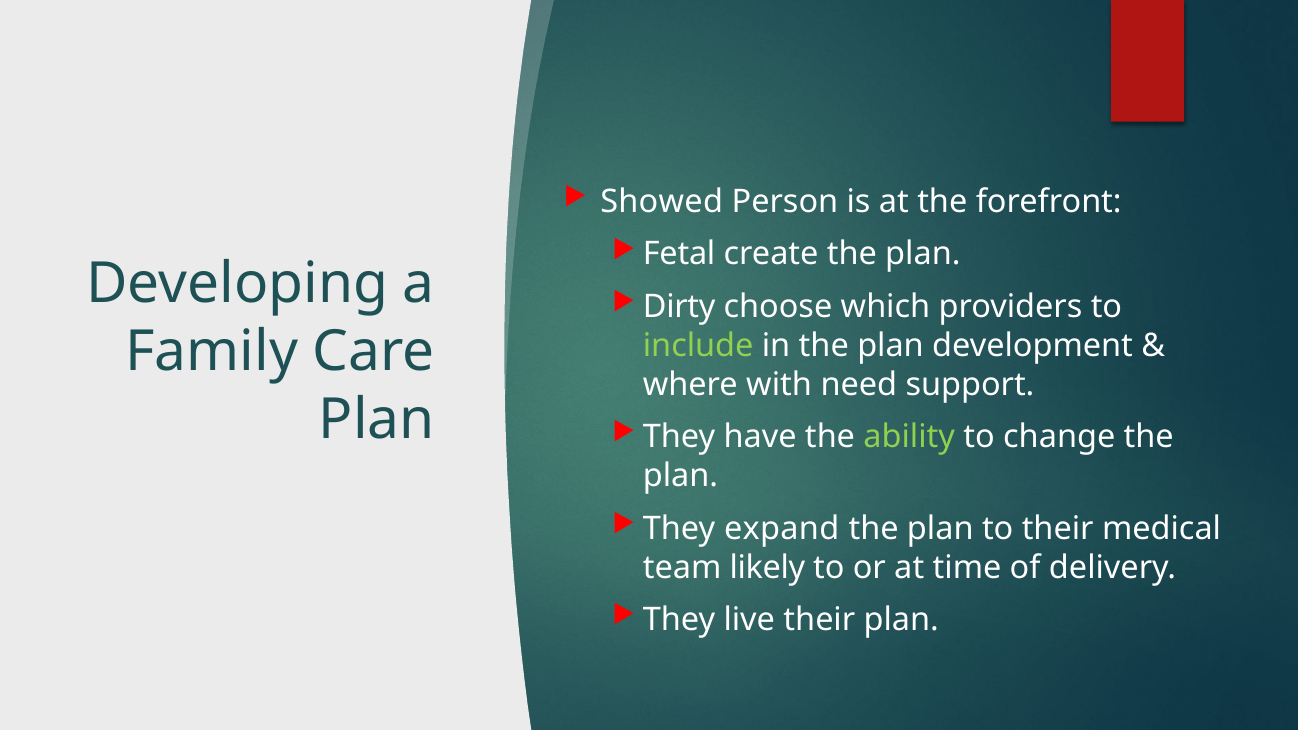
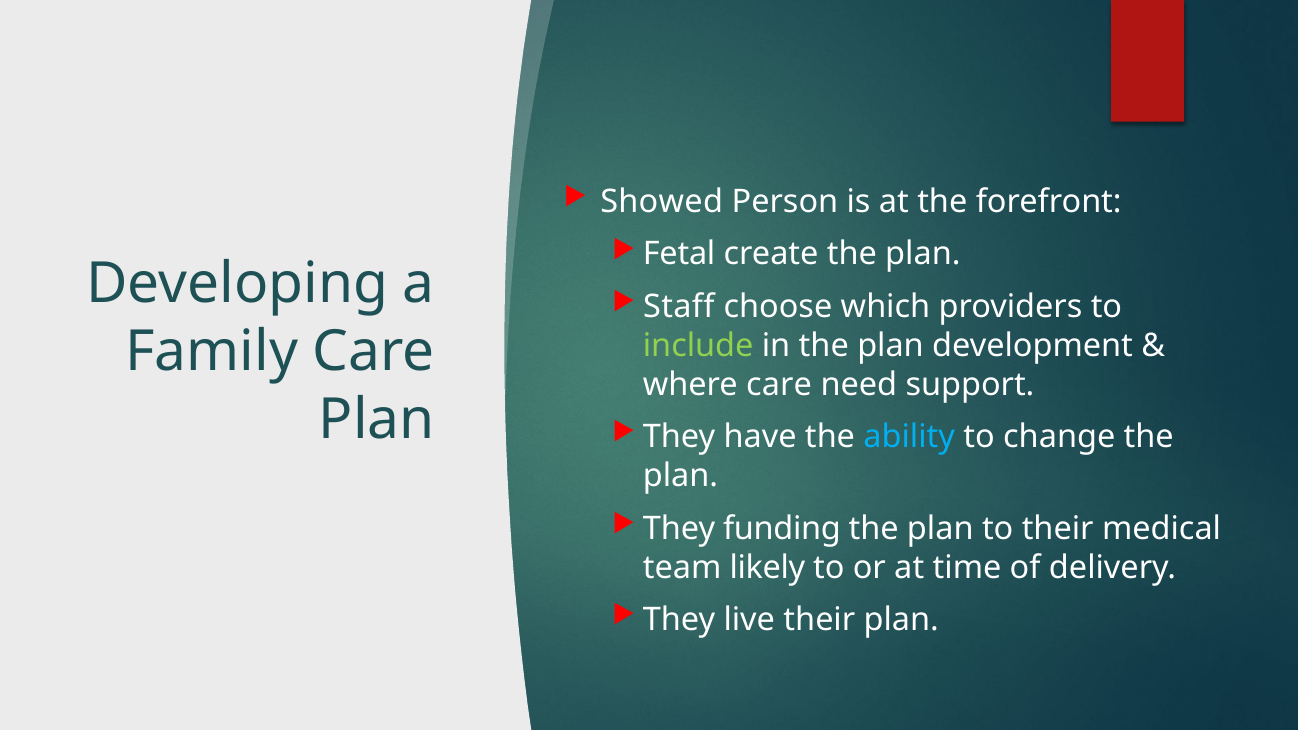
Dirty: Dirty -> Staff (679, 307)
where with: with -> care (779, 385)
ability colour: light green -> light blue (909, 437)
expand: expand -> funding (782, 529)
